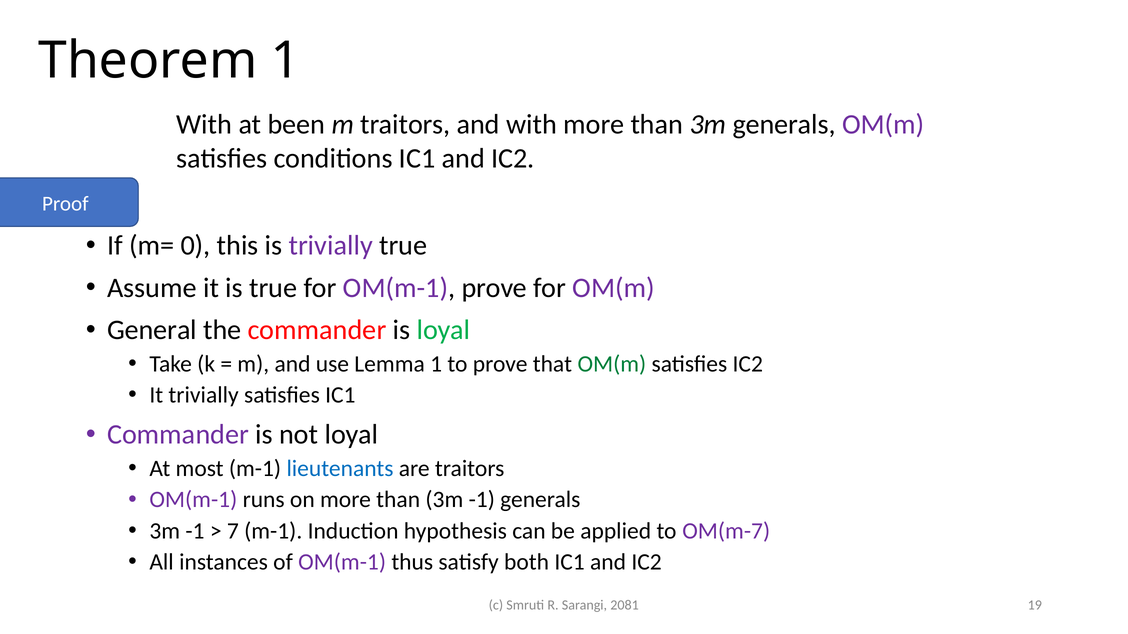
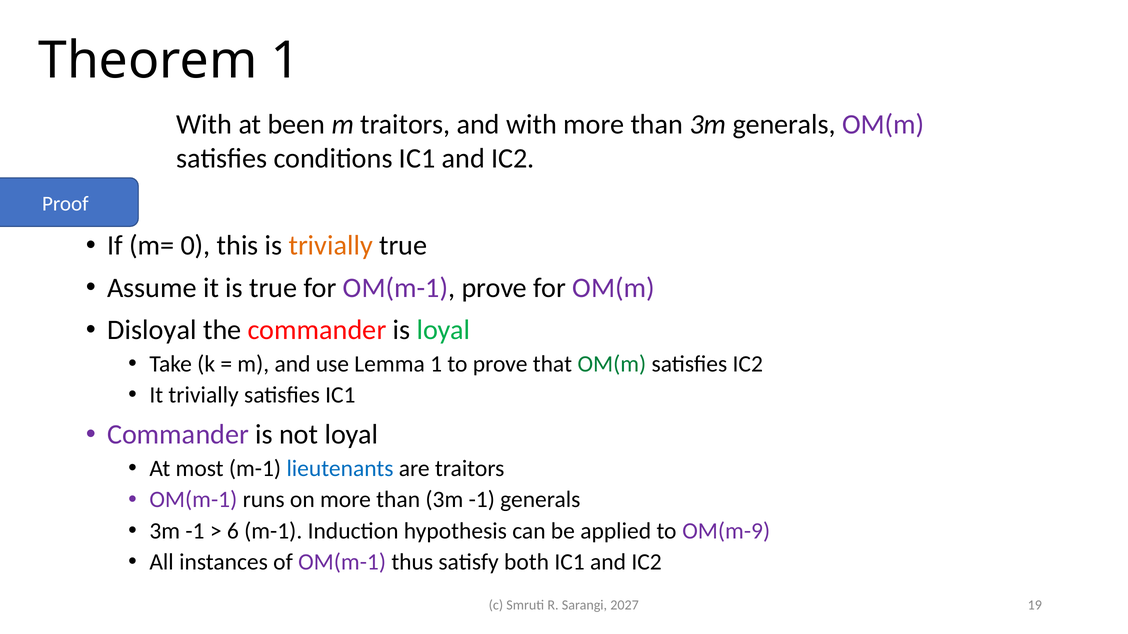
trivially colour: purple -> orange (331, 246)
General: General -> Disloyal (152, 330)
7: 7 -> 6 (233, 531)
OM(m-7: OM(m-7 -> OM(m-9 (726, 531)
2081: 2081 -> 2027 (625, 606)
